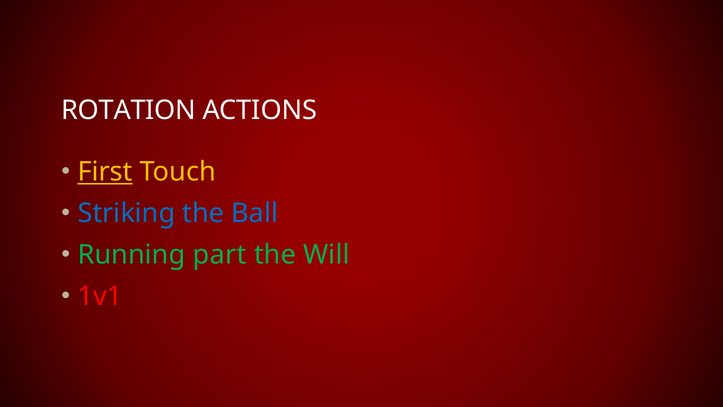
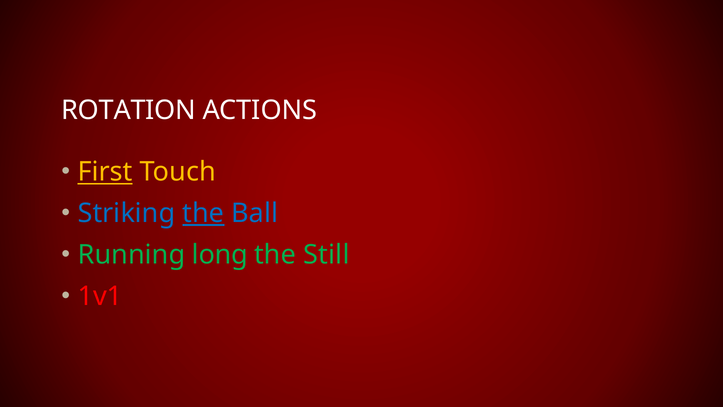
the underline: none -> present (203, 213)
part: part -> long (220, 255)
Will: Will -> Still (326, 255)
